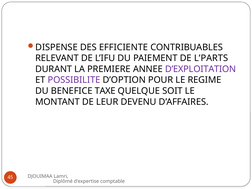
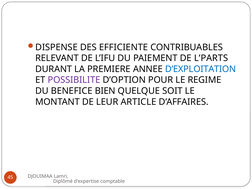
D’EXPLOITATION colour: purple -> blue (201, 69)
TAXE: TAXE -> BIEN (105, 91)
DEVENU: DEVENU -> ARTICLE (138, 102)
